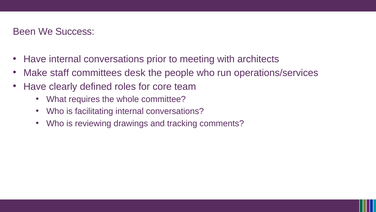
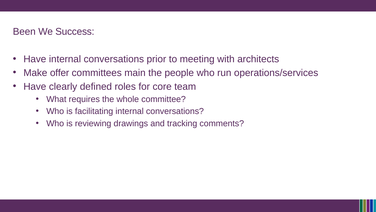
staff: staff -> offer (60, 73)
desk: desk -> main (135, 73)
